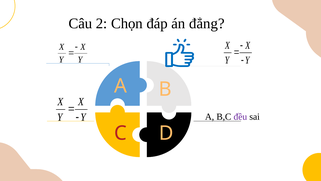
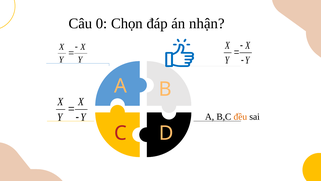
2: 2 -> 0 (102, 24)
đẳng: đẳng -> nhận (207, 24)
đều colour: purple -> orange (240, 116)
